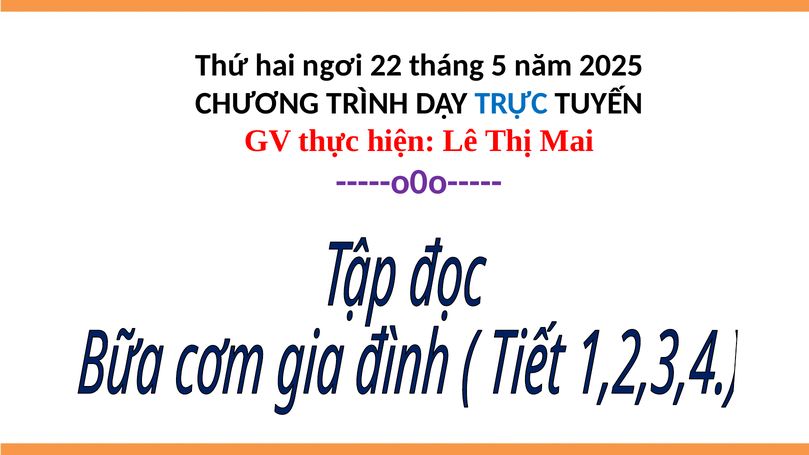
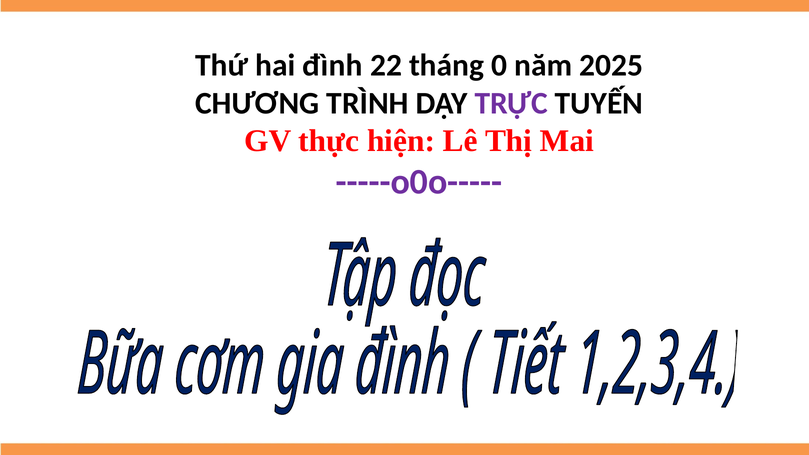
ngơi: ngơi -> đình (333, 66)
5: 5 -> 0 (499, 66)
TRỰC colour: blue -> purple (511, 103)
